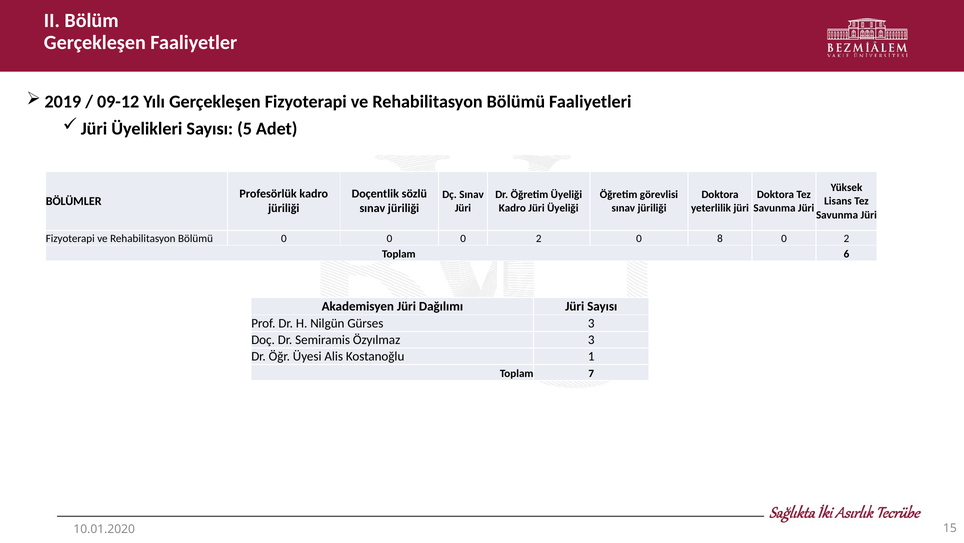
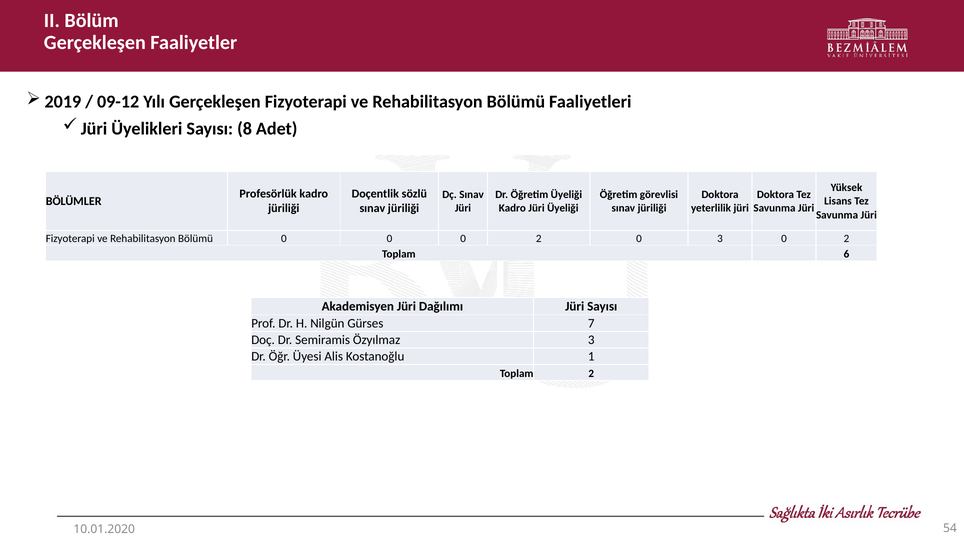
5: 5 -> 8 (245, 129)
0 8: 8 -> 3 (720, 238)
Gürses 3: 3 -> 7 (591, 323)
Toplam 7: 7 -> 2 (591, 373)
15: 15 -> 54 (950, 528)
